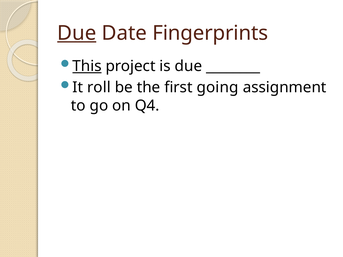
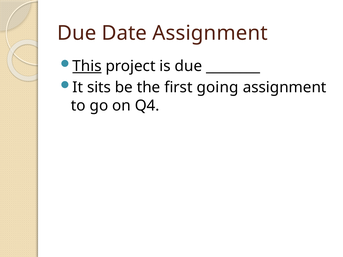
Due underline: present -> none (77, 33)
Date Fingerprints: Fingerprints -> Assignment (210, 33)
roll: roll -> sits (99, 87)
